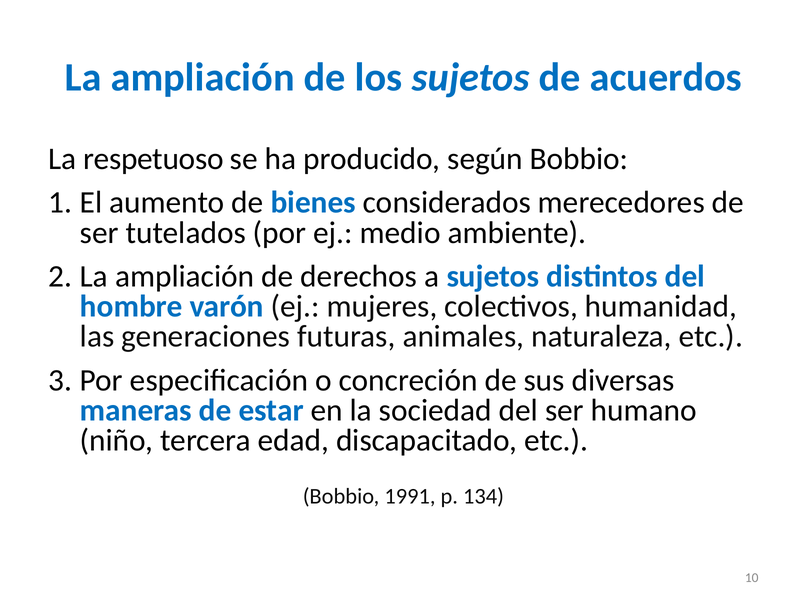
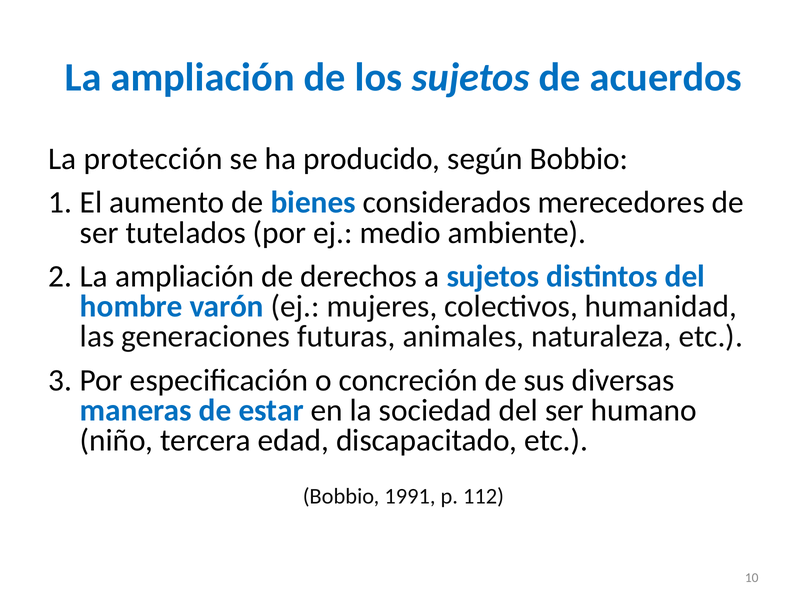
respetuoso: respetuoso -> protección (153, 159)
134: 134 -> 112 (484, 497)
